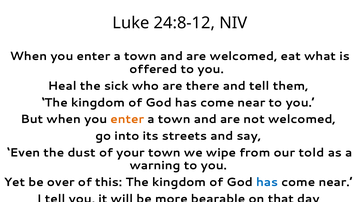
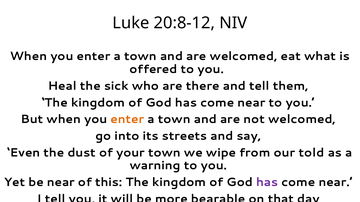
24:8-12: 24:8-12 -> 20:8-12 (184, 23)
be over: over -> near (61, 183)
has colour: blue -> purple (267, 183)
